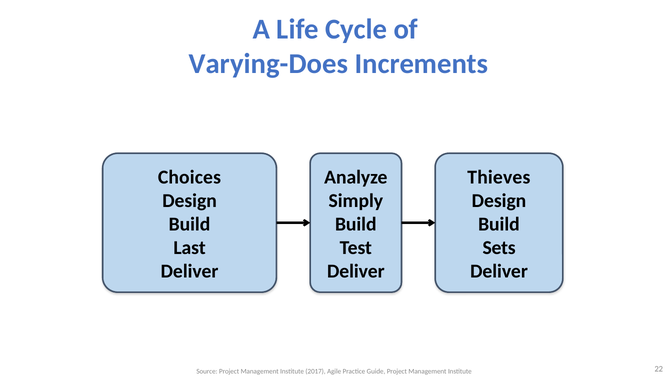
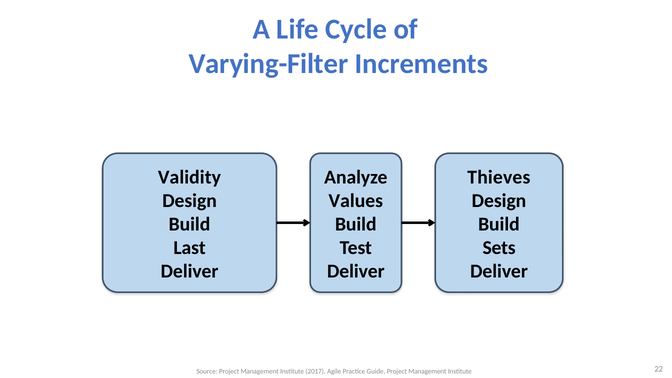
Varying-Does: Varying-Does -> Varying-Filter (268, 64)
Choices: Choices -> Validity (189, 177)
Simply: Simply -> Values (356, 201)
